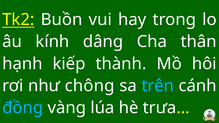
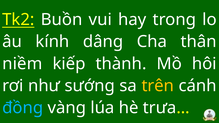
hạnh: hạnh -> niềm (22, 64)
chông: chông -> sướng (90, 86)
trên colour: light blue -> yellow (158, 86)
